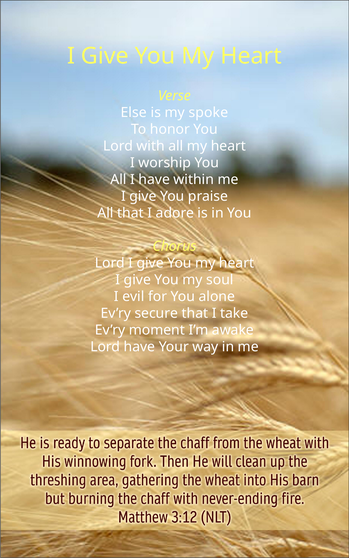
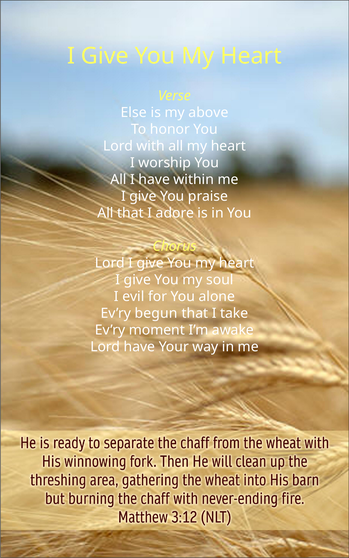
spoke: spoke -> above (208, 113)
secure: secure -> begun (156, 314)
